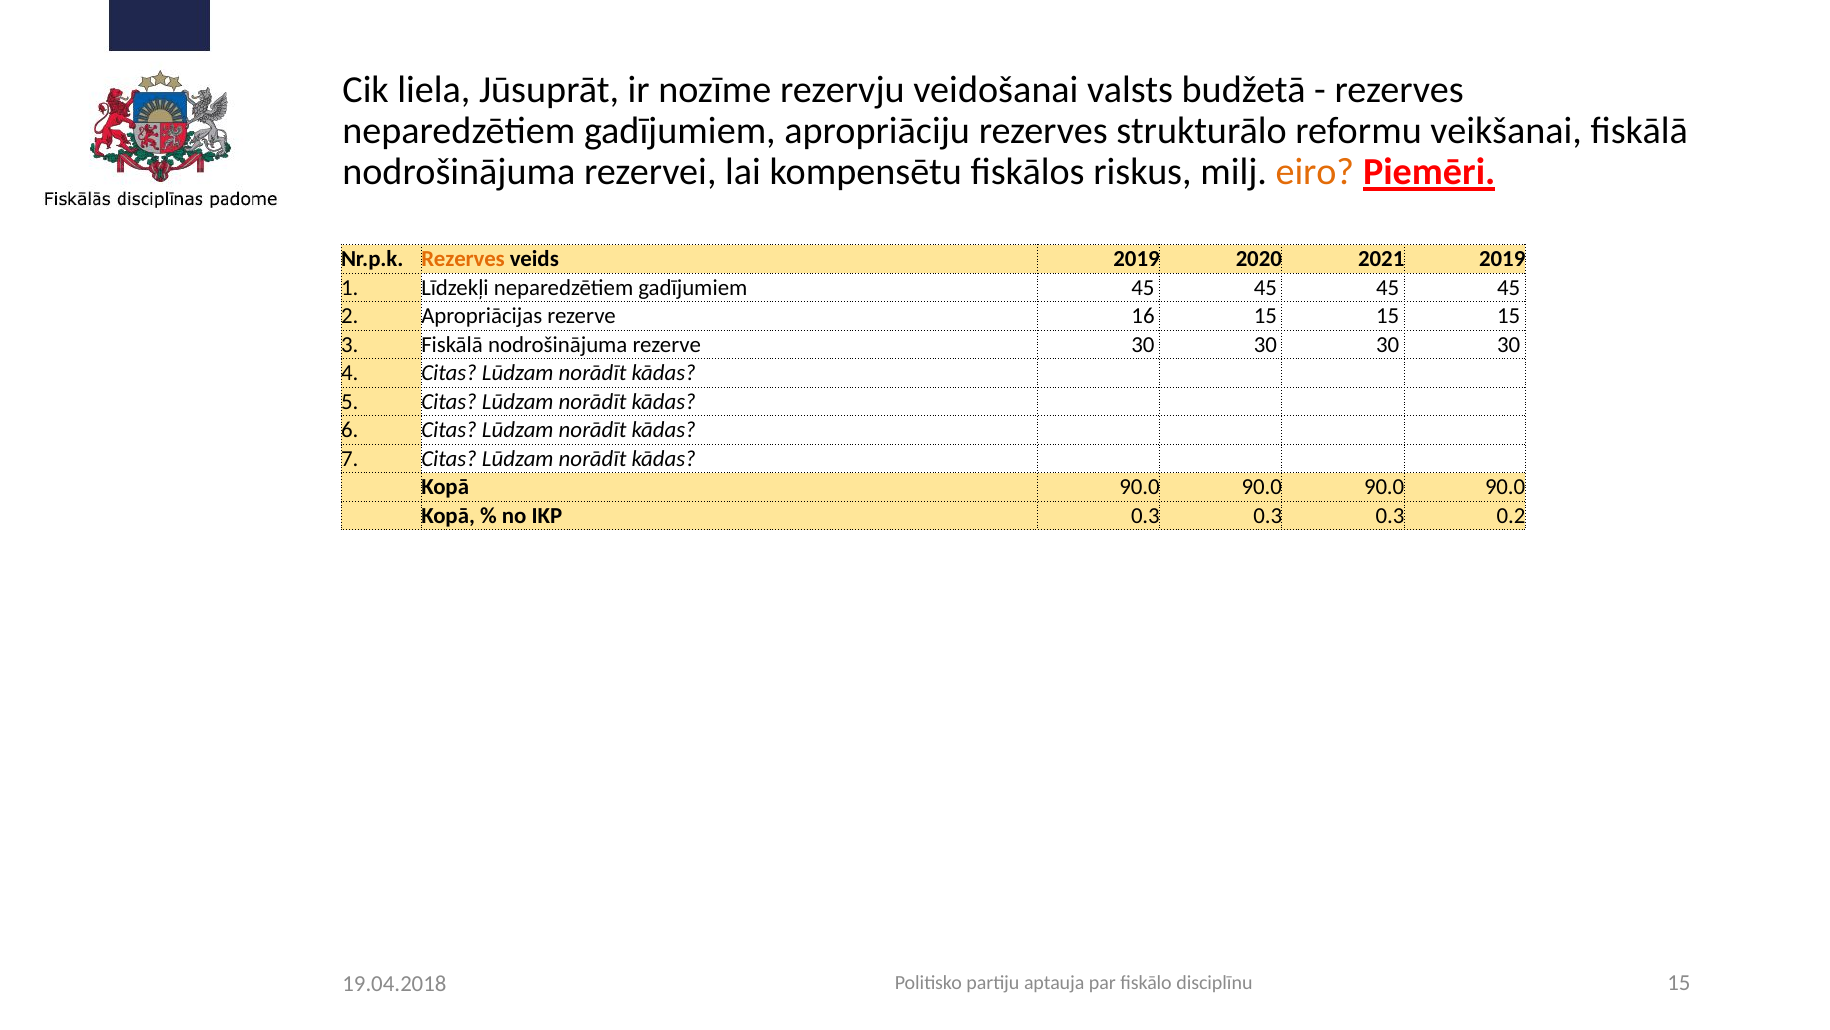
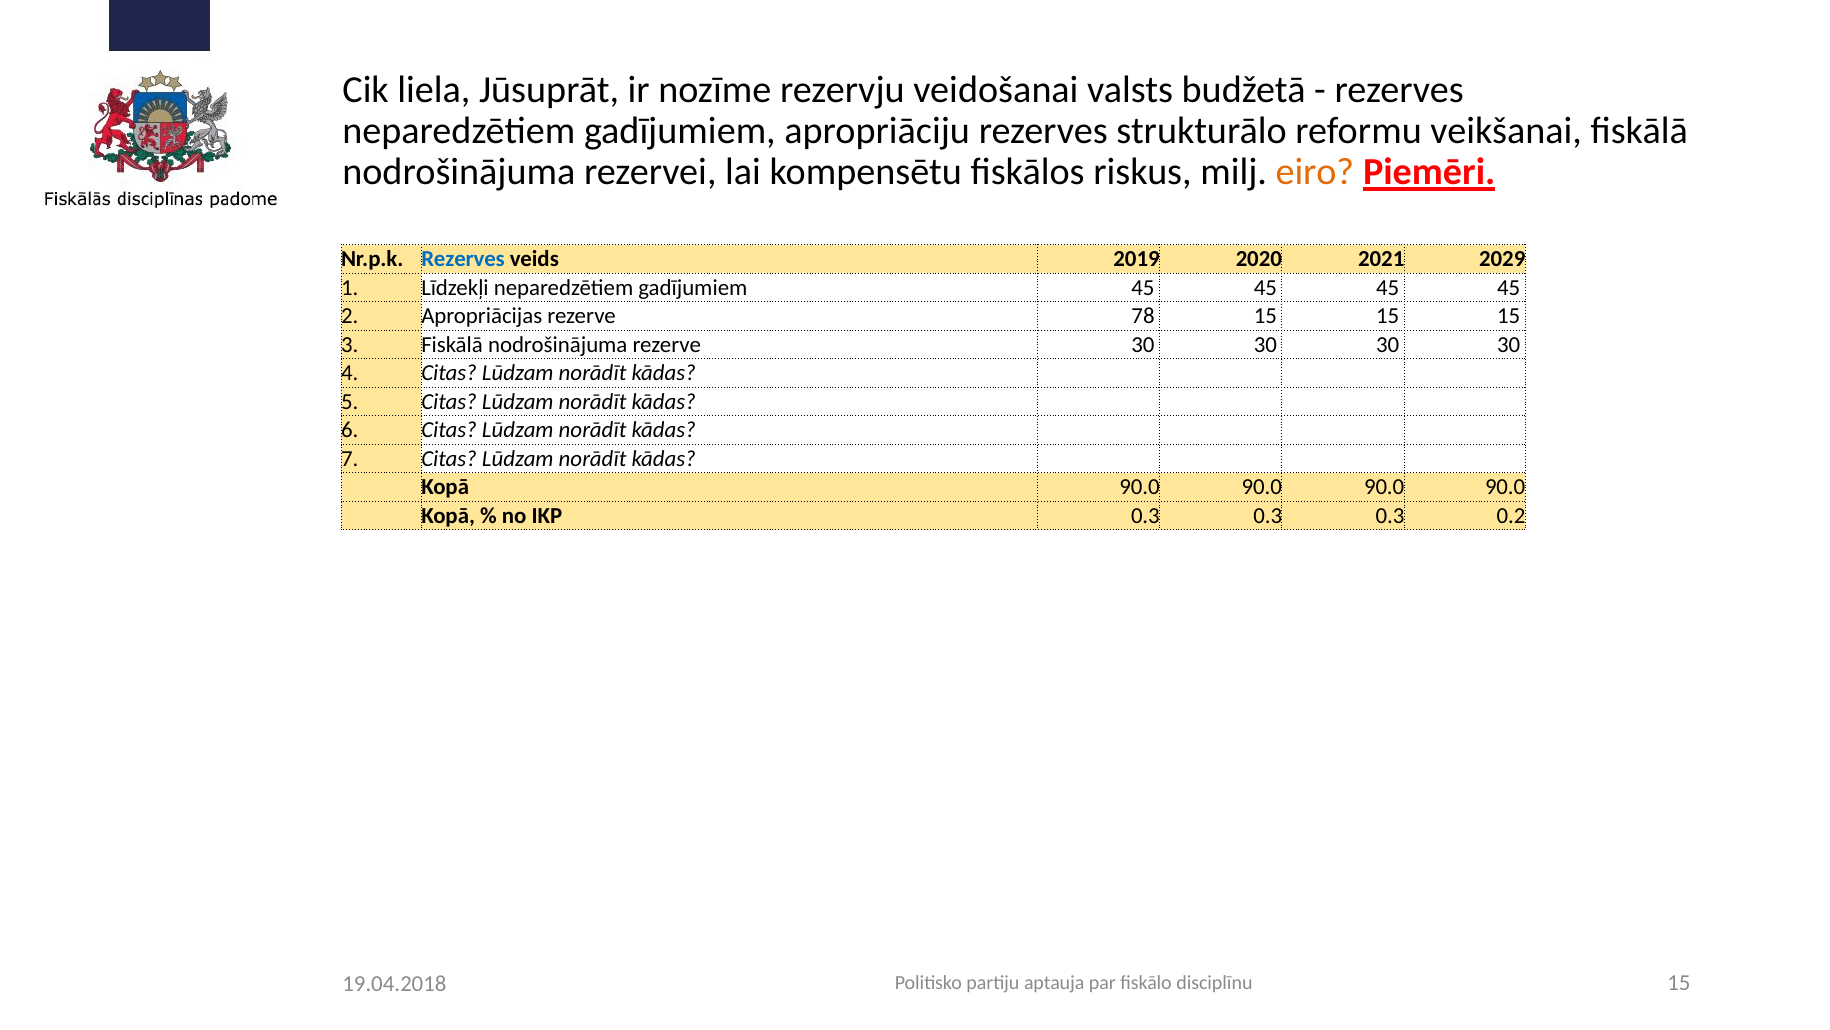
Rezerves colour: orange -> blue (463, 259)
2021 2019: 2019 -> 2029 (1502, 259)
16: 16 -> 78 (1143, 316)
